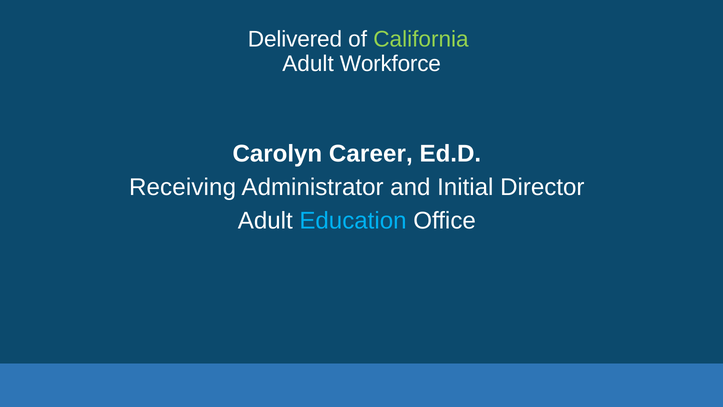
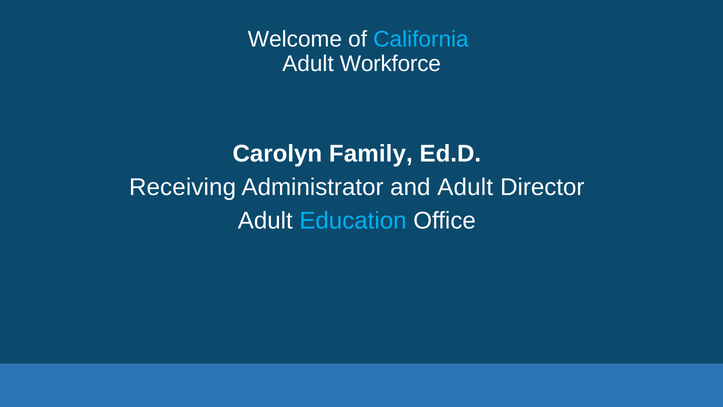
Delivered: Delivered -> Welcome (295, 39)
California colour: light green -> light blue (421, 39)
Career: Career -> Family (371, 154)
and Initial: Initial -> Adult (465, 187)
